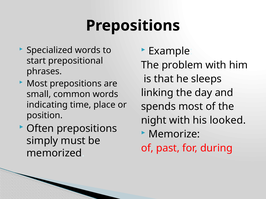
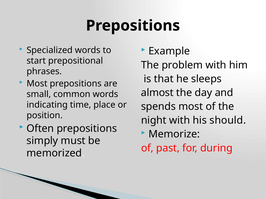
linking: linking -> almost (157, 93)
looked: looked -> should (228, 121)
